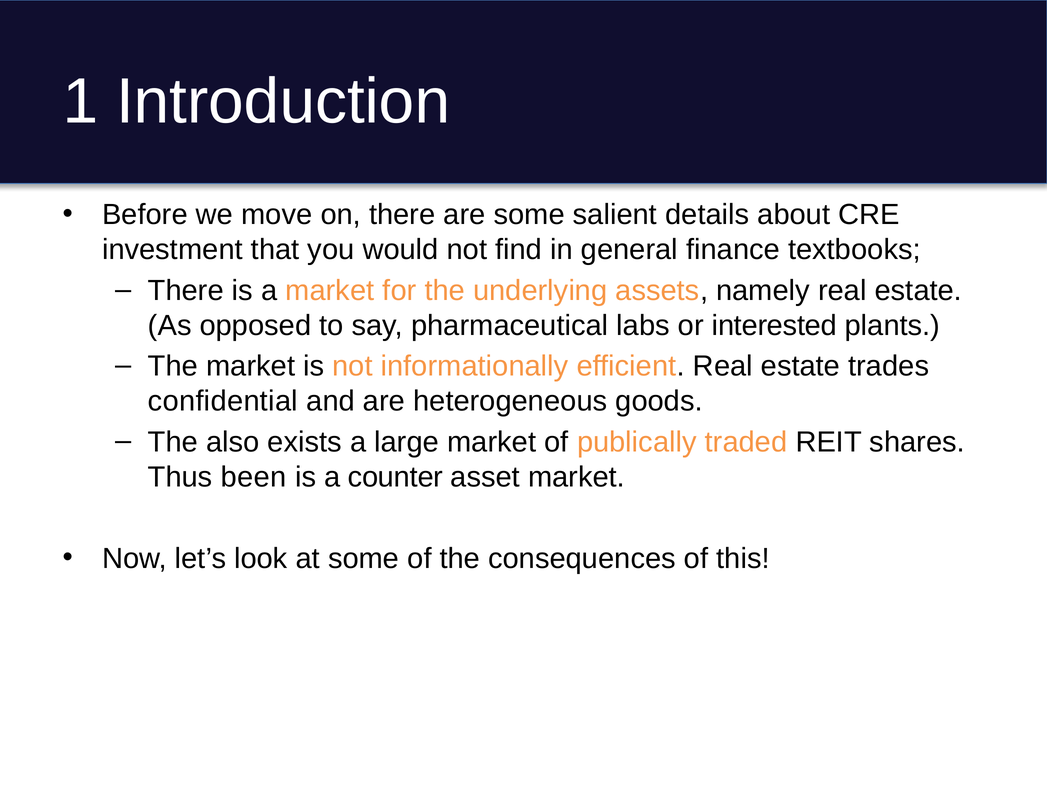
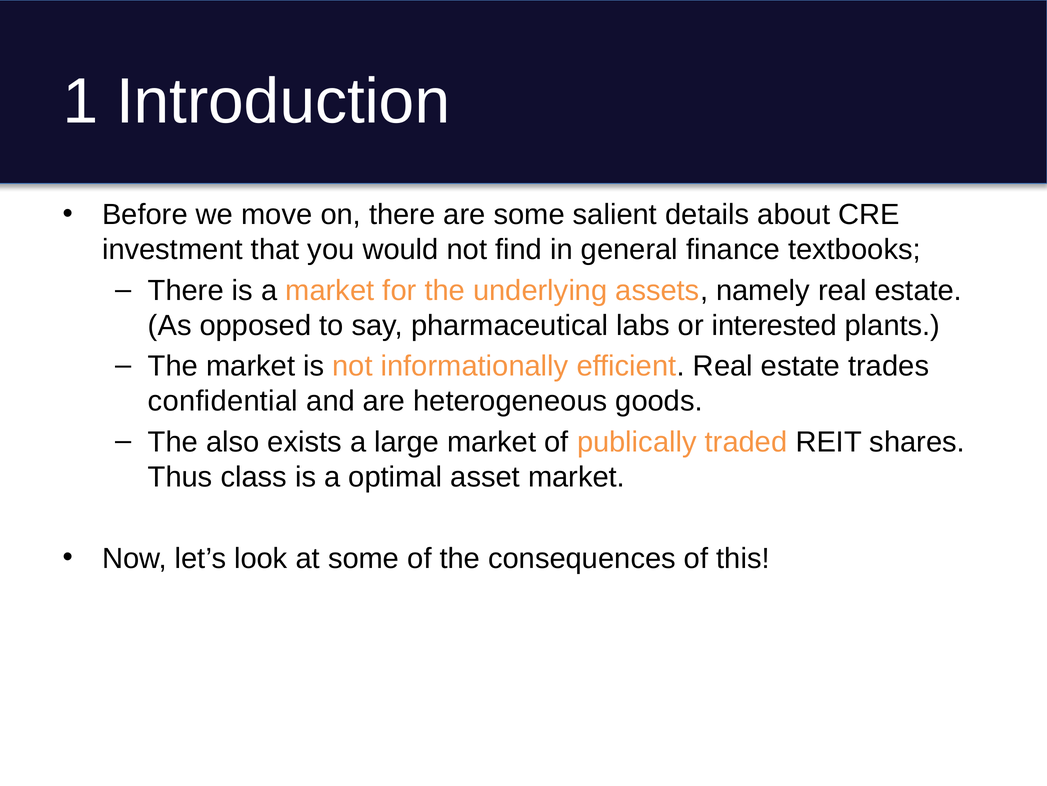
been: been -> class (254, 477)
counter: counter -> optimal (395, 477)
